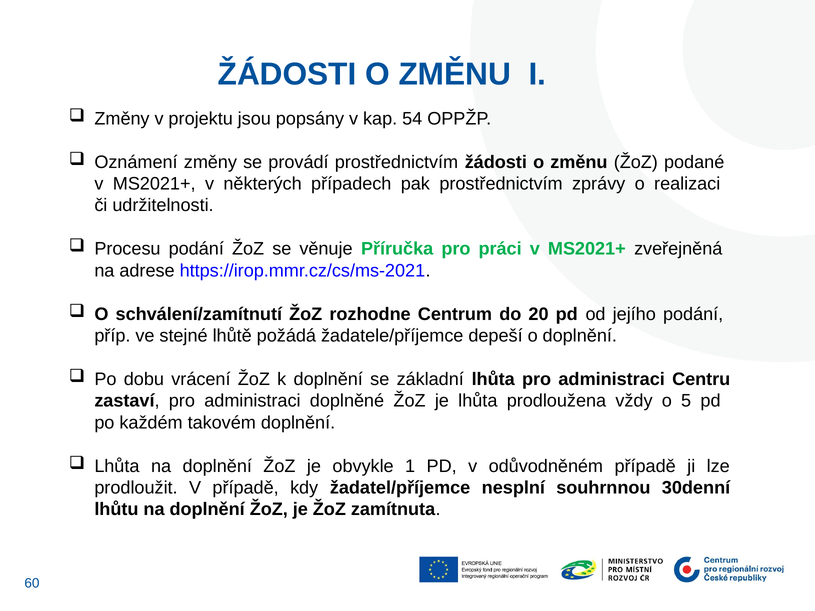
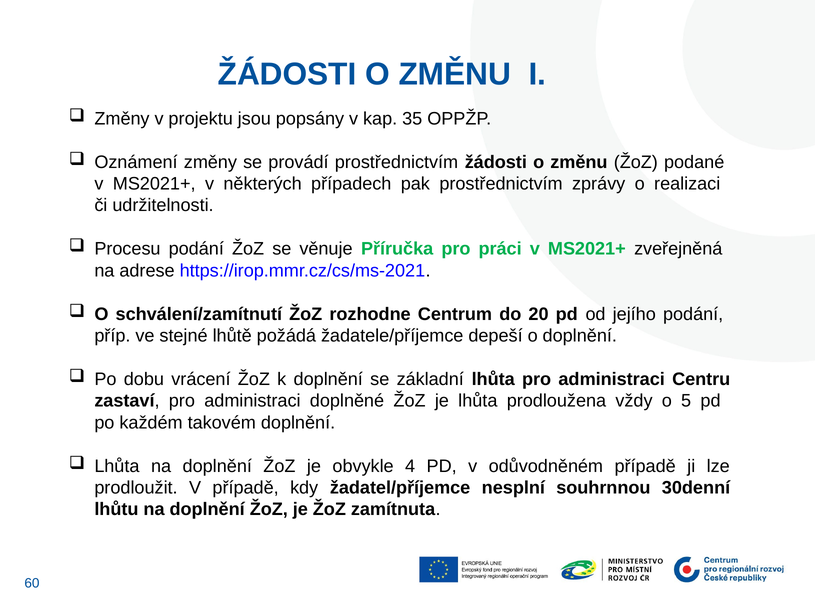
54: 54 -> 35 (412, 119)
1: 1 -> 4 (410, 466)
